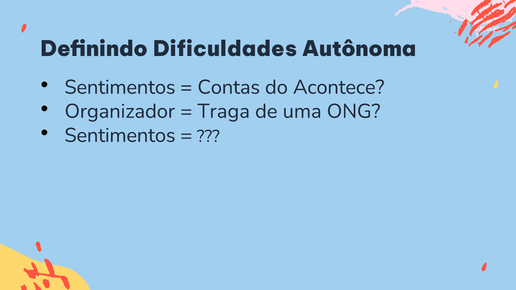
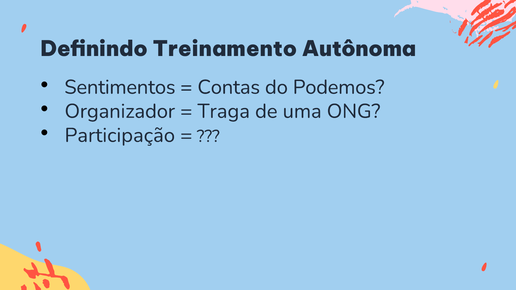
Dificuldades: Dificuldades -> Treinamento (225, 49)
Acontece: Acontece -> Podemos (339, 87)
Sentimentos: Sentimentos -> Participação (120, 135)
